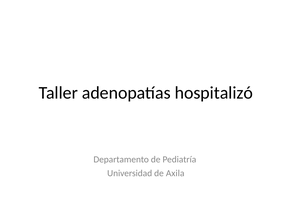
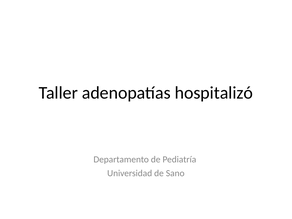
Axila: Axila -> Sano (175, 173)
